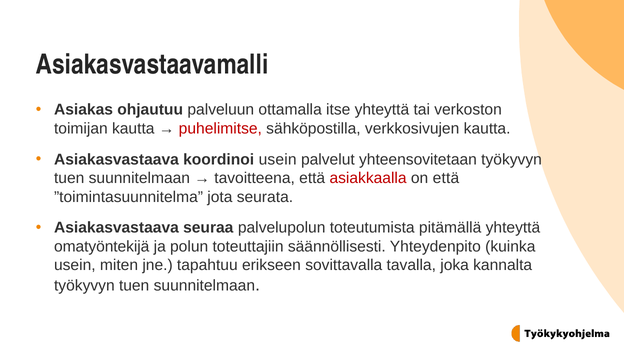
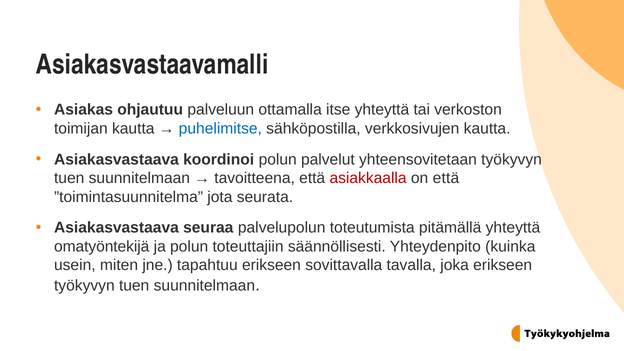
puhelimitse colour: red -> blue (220, 129)
koordinoi usein: usein -> polun (278, 159)
joka kannalta: kannalta -> erikseen (503, 265)
